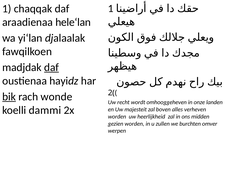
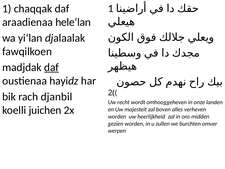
bik underline: present -> none (9, 96)
wonde: wonde -> djanbil (57, 96)
dammi: dammi -> juichen (45, 110)
